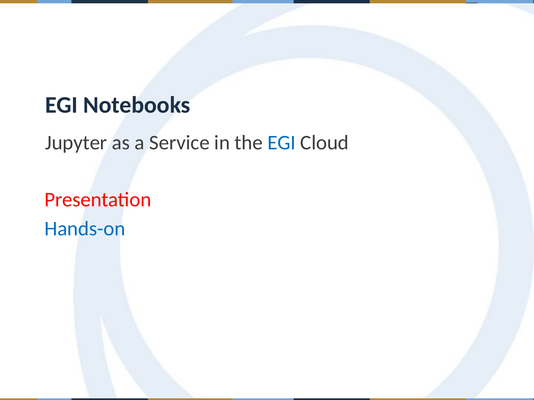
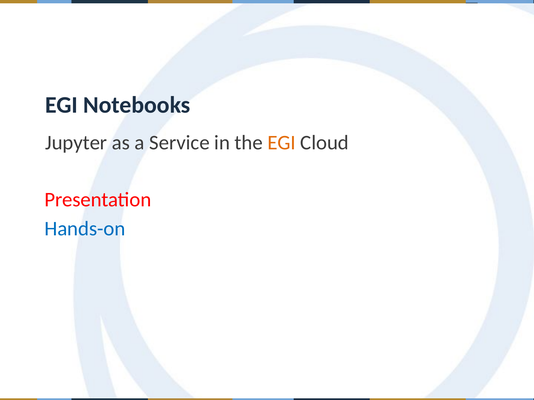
EGI colour: blue -> orange (282, 143)
